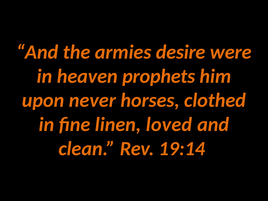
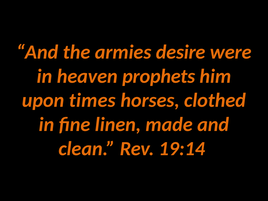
never: never -> times (92, 100)
loved: loved -> made (169, 124)
